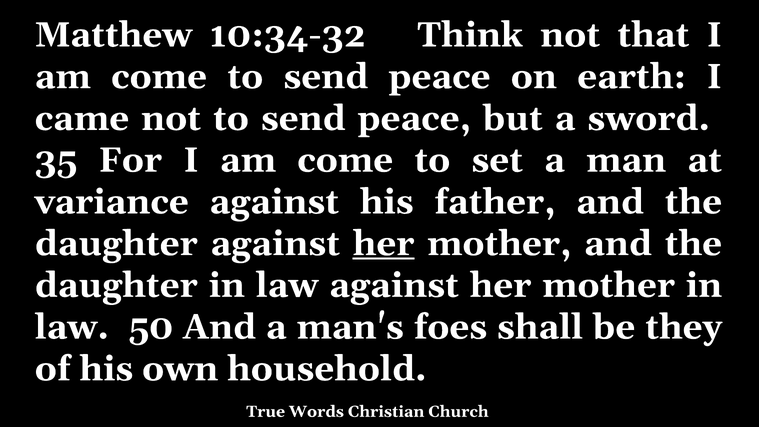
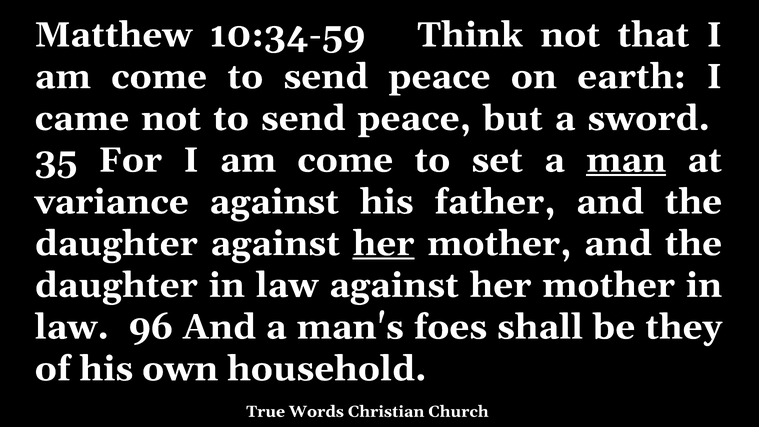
10:34-32: 10:34-32 -> 10:34-59 (288, 35)
man underline: none -> present (626, 160)
50: 50 -> 96 (151, 327)
